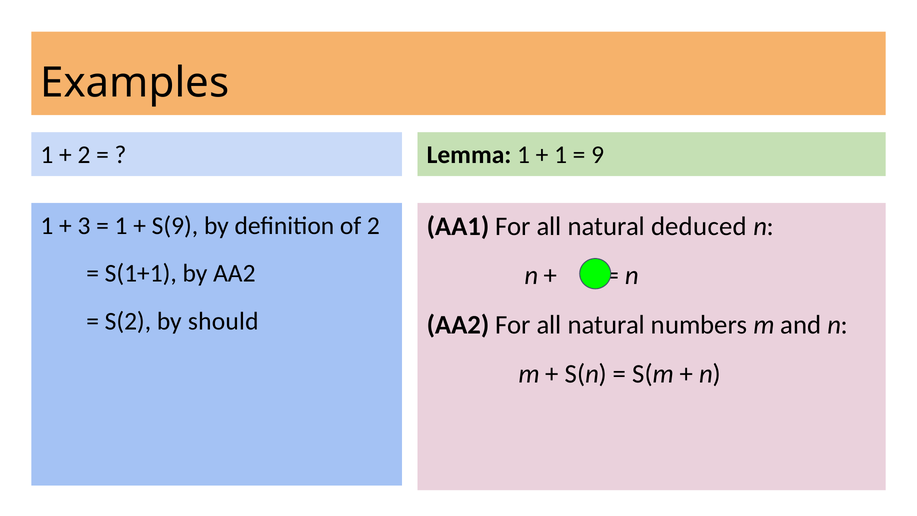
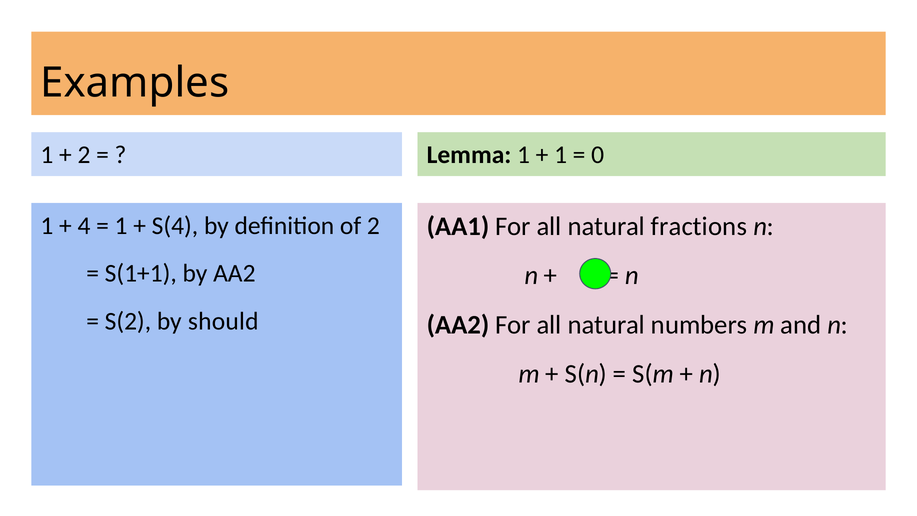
9: 9 -> 0 (598, 155)
3: 3 -> 4 (84, 226)
S(9: S(9 -> S(4 (175, 226)
deduced: deduced -> fractions (699, 226)
